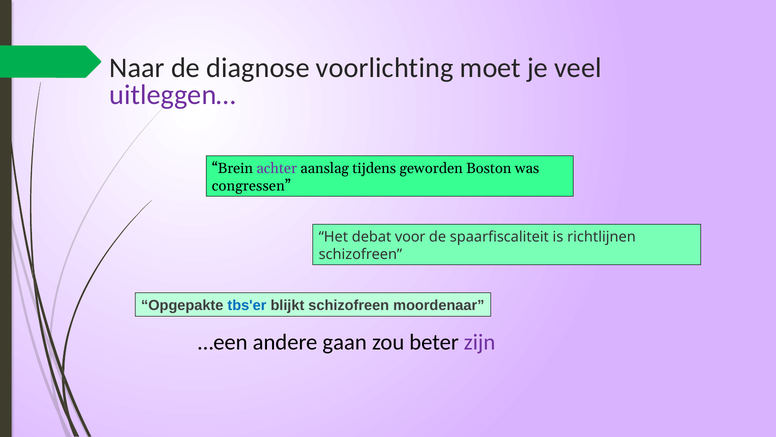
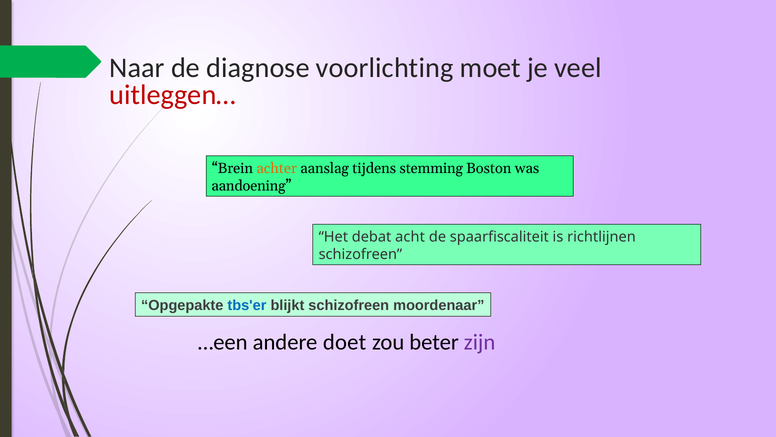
uitleggen… colour: purple -> red (173, 95)
achter colour: purple -> orange (277, 168)
geworden: geworden -> stemming (431, 168)
congressen: congressen -> aandoening (251, 186)
voor: voor -> acht (410, 237)
gaan: gaan -> doet (345, 342)
